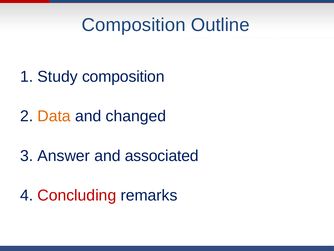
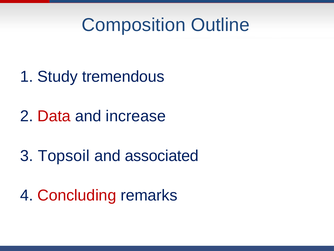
Study composition: composition -> tremendous (123, 76)
Data colour: orange -> red (54, 116)
changed: changed -> increase (136, 116)
Answer: Answer -> Topsoil (64, 155)
